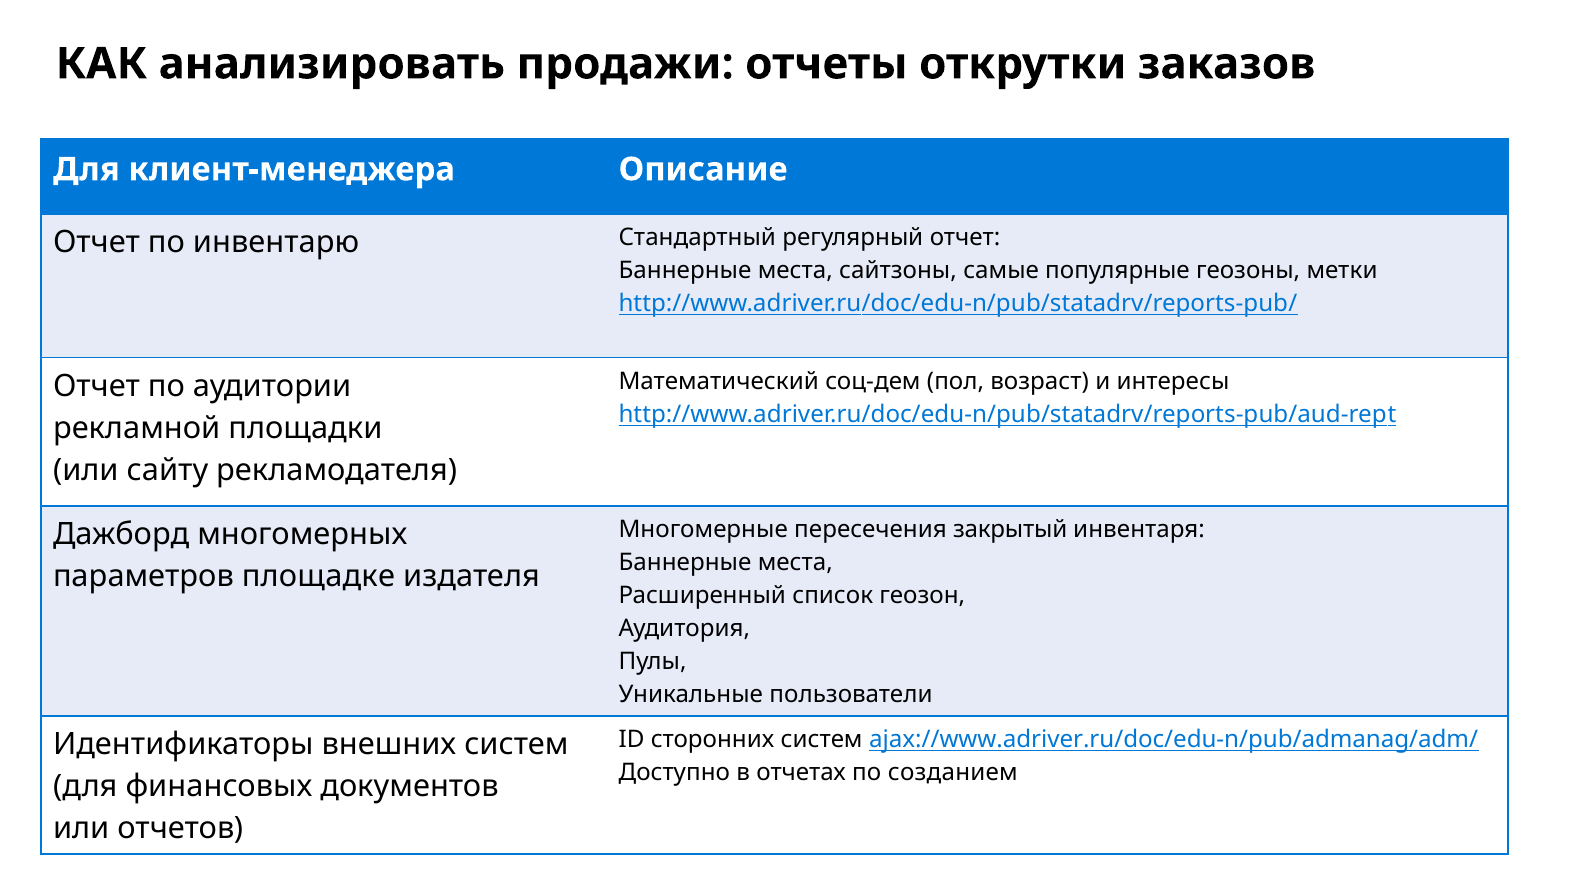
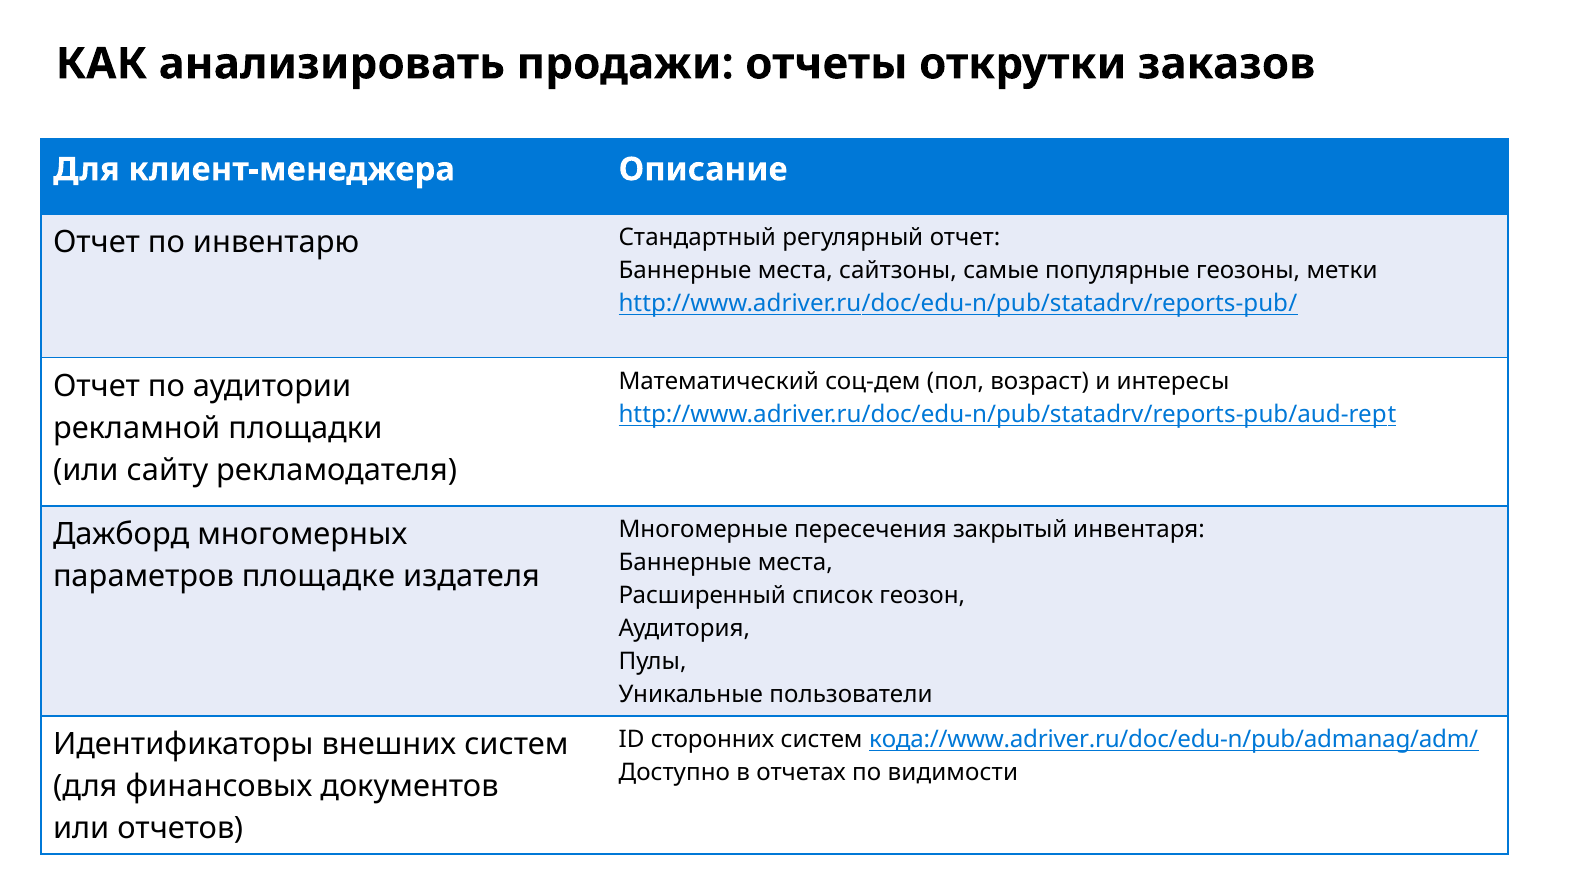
ajax://www.adriver.ru/doc/edu-n/pub/admanag/adm/: ajax://www.adriver.ru/doc/edu-n/pub/admanag/adm/ -> кода://www.adriver.ru/doc/edu-n/pub/admanag/adm/ (1174, 739)
созданием: созданием -> видимости (953, 772)
